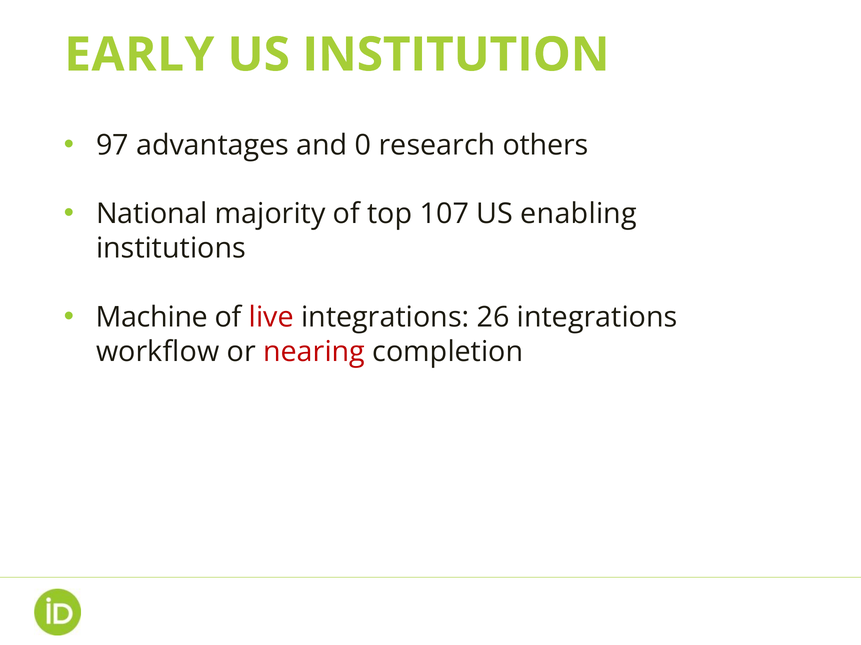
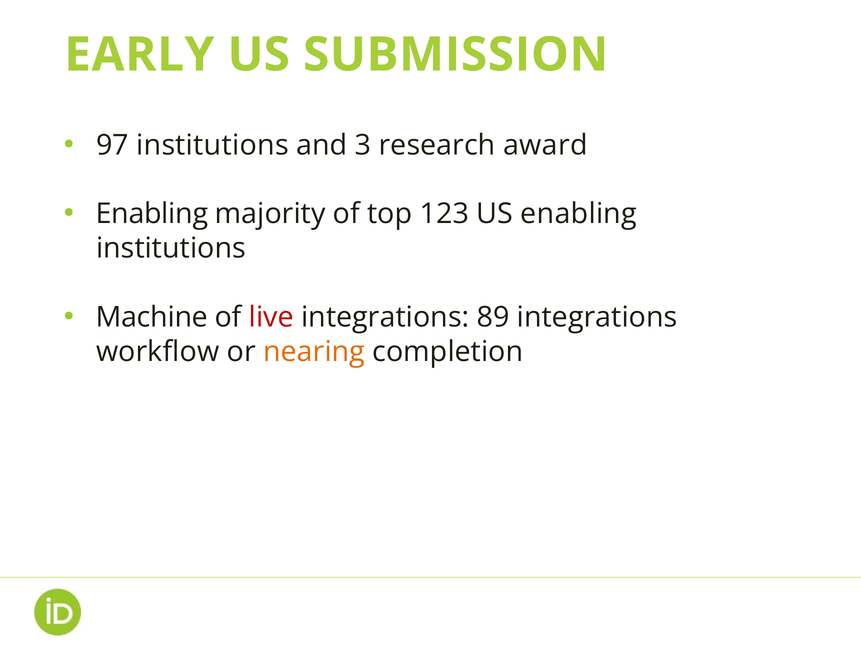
INSTITUTION: INSTITUTION -> SUBMISSION (456, 55)
97 advantages: advantages -> institutions (212, 145)
0: 0 -> 3 (363, 145)
others: others -> award (545, 145)
National: National -> Enabling (152, 214)
107: 107 -> 123 (444, 214)
26: 26 -> 89 (493, 318)
nearing colour: red -> orange (314, 352)
